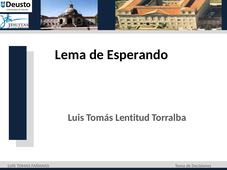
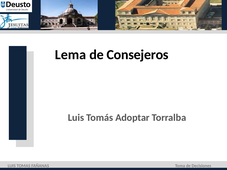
Esperando: Esperando -> Consejeros (138, 55)
Lentitud: Lentitud -> Adoptar (132, 118)
